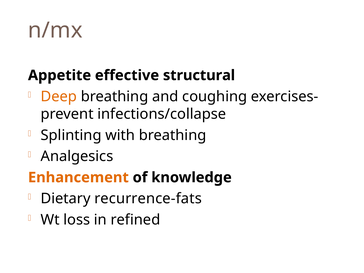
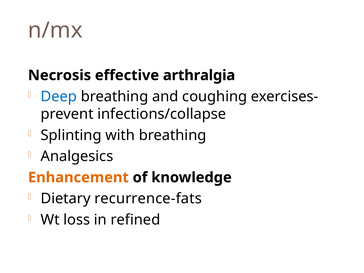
Appetite: Appetite -> Necrosis (60, 75)
structural: structural -> arthralgia (199, 75)
Deep colour: orange -> blue (59, 96)
